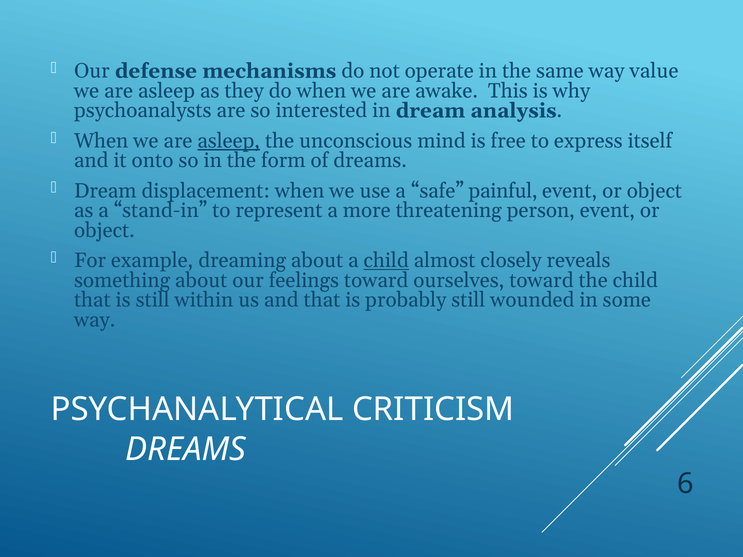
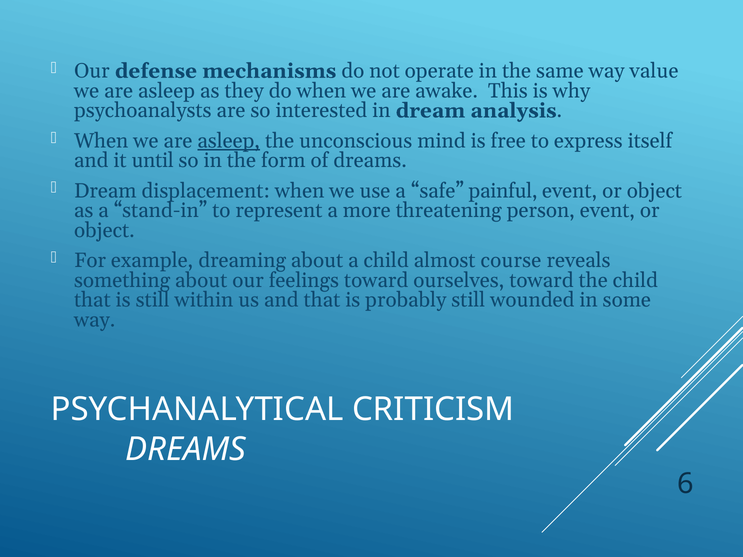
onto: onto -> until (153, 161)
child underline: present -> none (386, 261)
closely: closely -> course (511, 261)
